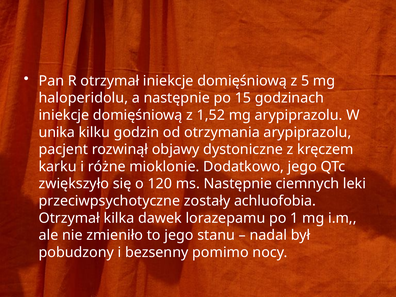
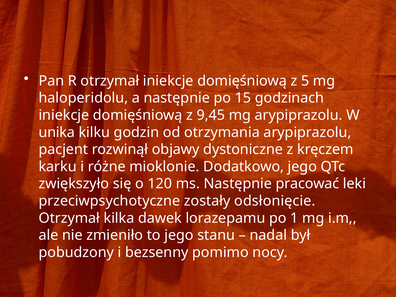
1,52: 1,52 -> 9,45 (211, 115)
ciemnych: ciemnych -> pracować (307, 184)
achluofobia: achluofobia -> odsłonięcie (275, 201)
